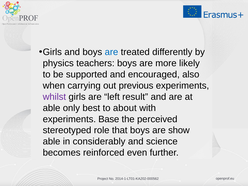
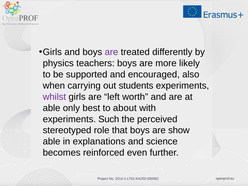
are colour: blue -> purple (111, 52)
previous: previous -> students (136, 86)
result: result -> worth (135, 97)
Base: Base -> Such (109, 119)
considerably: considerably -> explanations (99, 141)
